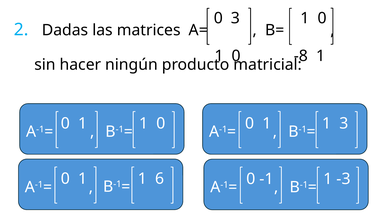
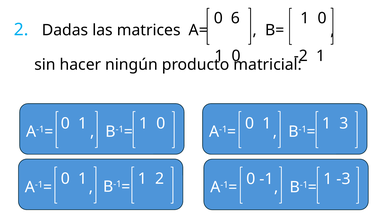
0 3: 3 -> 6 (235, 18)
-8: -8 -> -2 (301, 56)
1 6: 6 -> 2 (160, 178)
